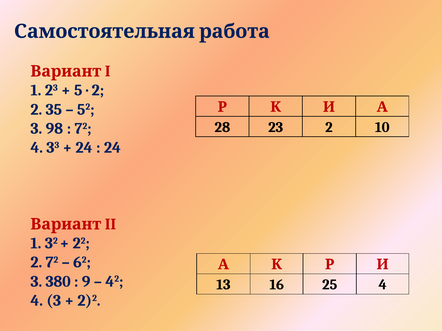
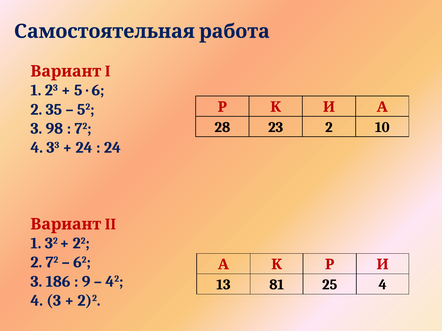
2: 2 -> 6 (98, 91)
380: 380 -> 186 (58, 282)
16: 16 -> 81 (277, 285)
